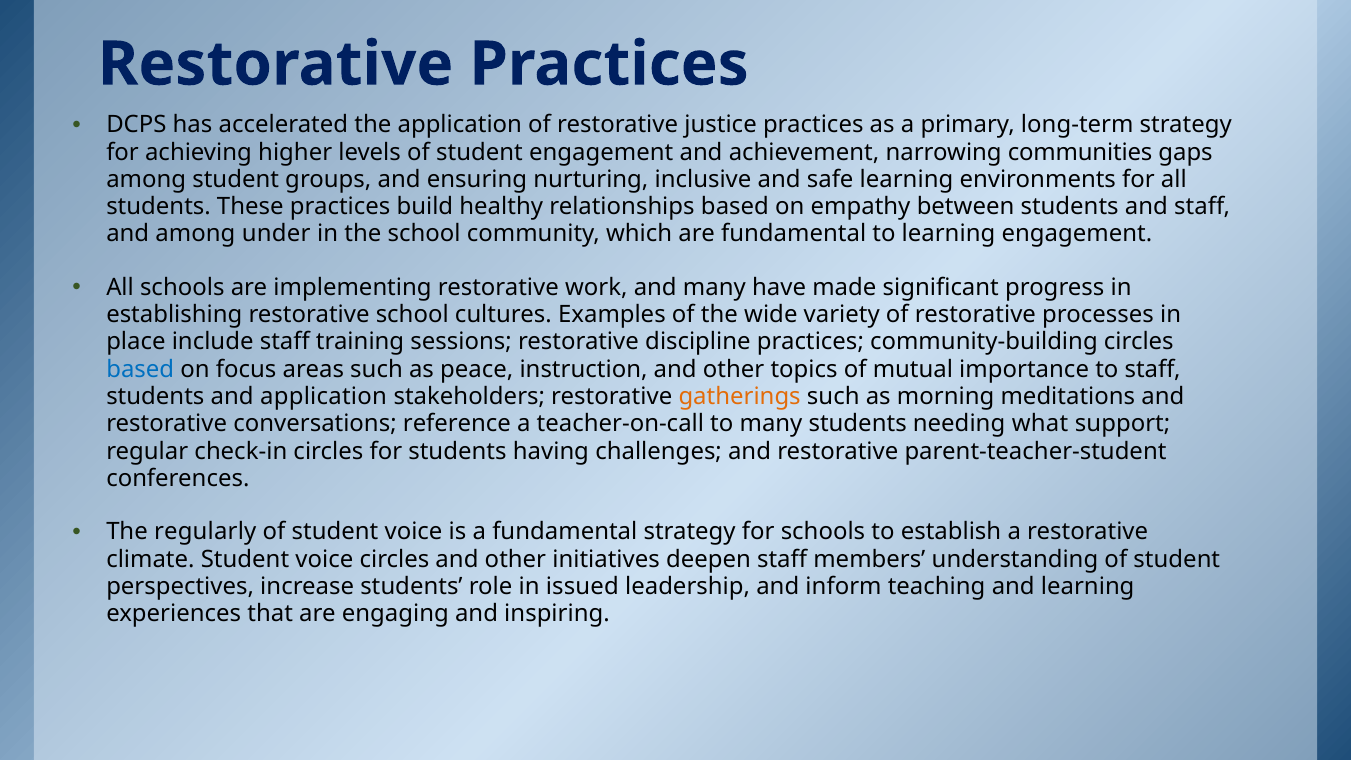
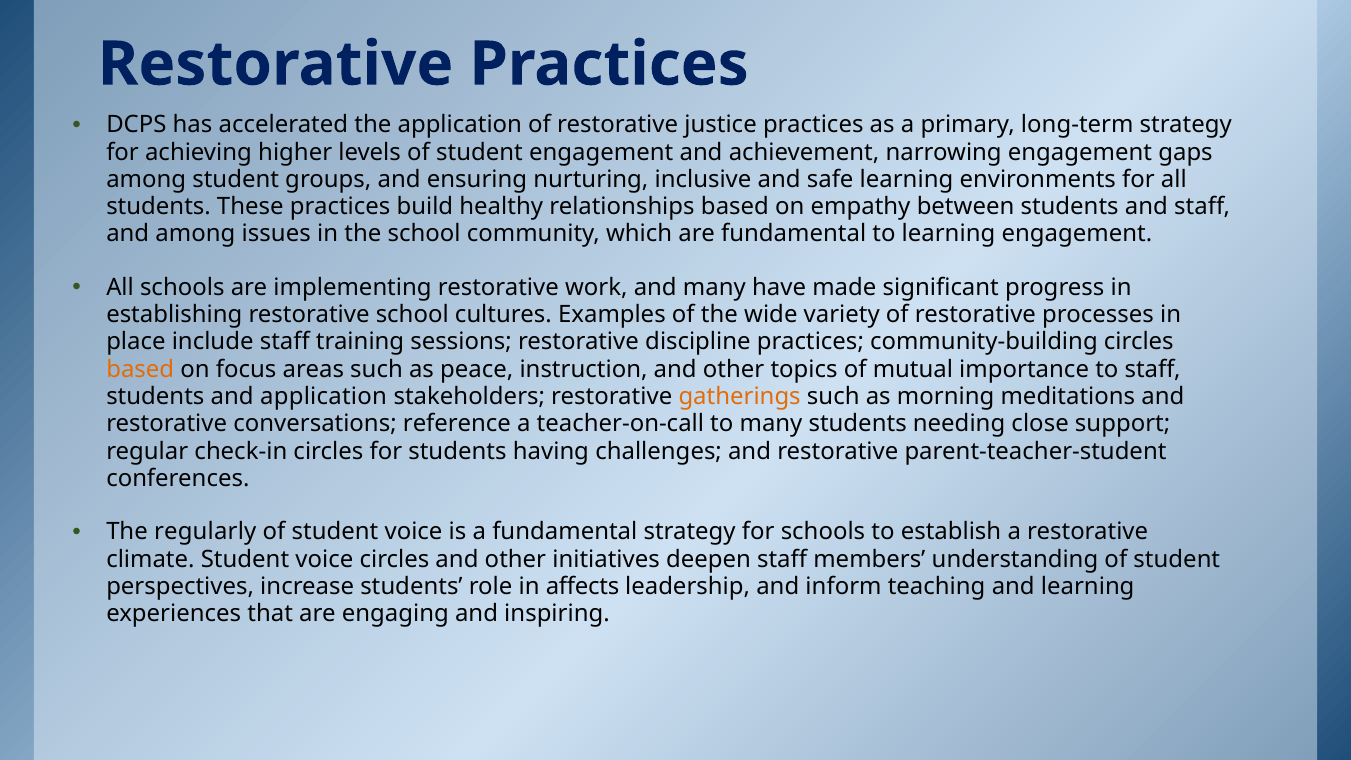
narrowing communities: communities -> engagement (1080, 152)
under: under -> issues (276, 234)
based colour: blue -> orange (140, 369)
what: what -> close (1040, 424)
issued: issued -> affects (583, 587)
